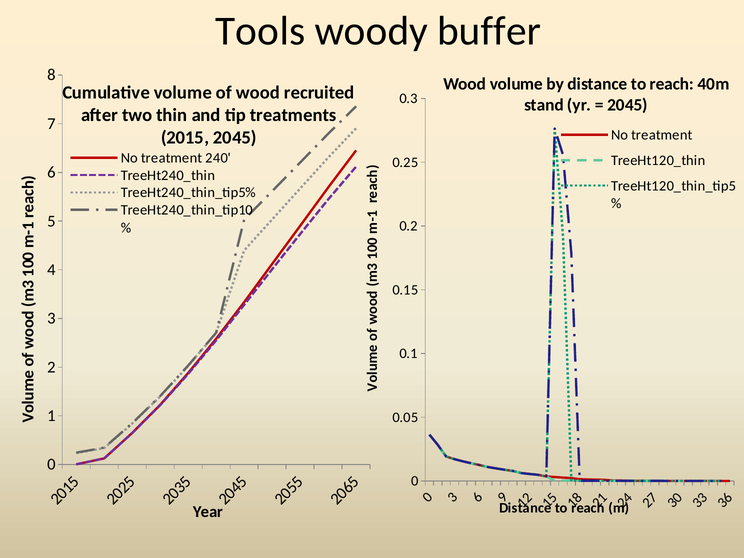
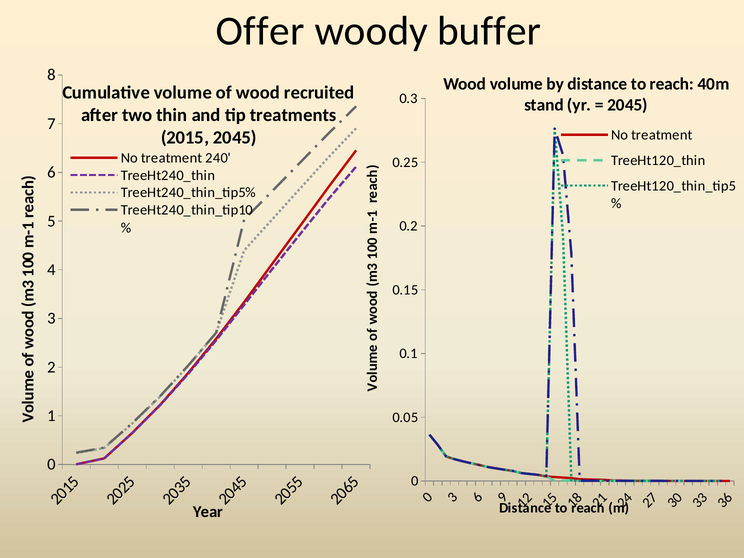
Tools: Tools -> Offer (260, 31)
